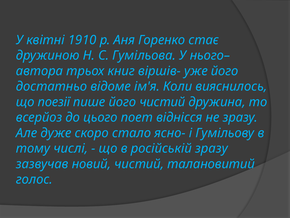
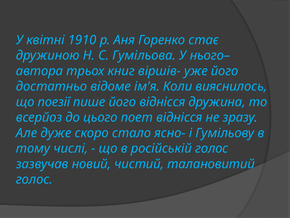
його чистий: чистий -> віднісся (162, 102)
російській зразу: зразу -> голос (212, 148)
